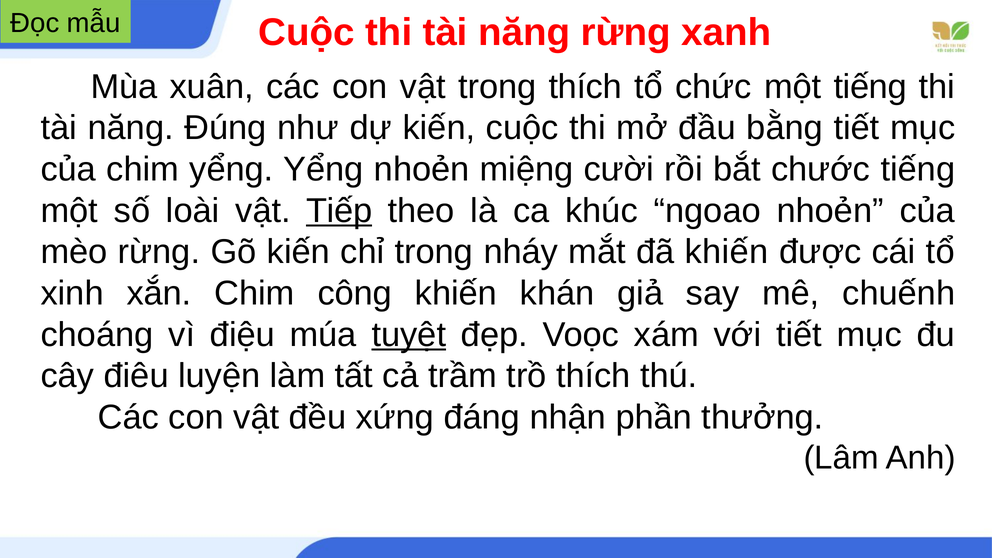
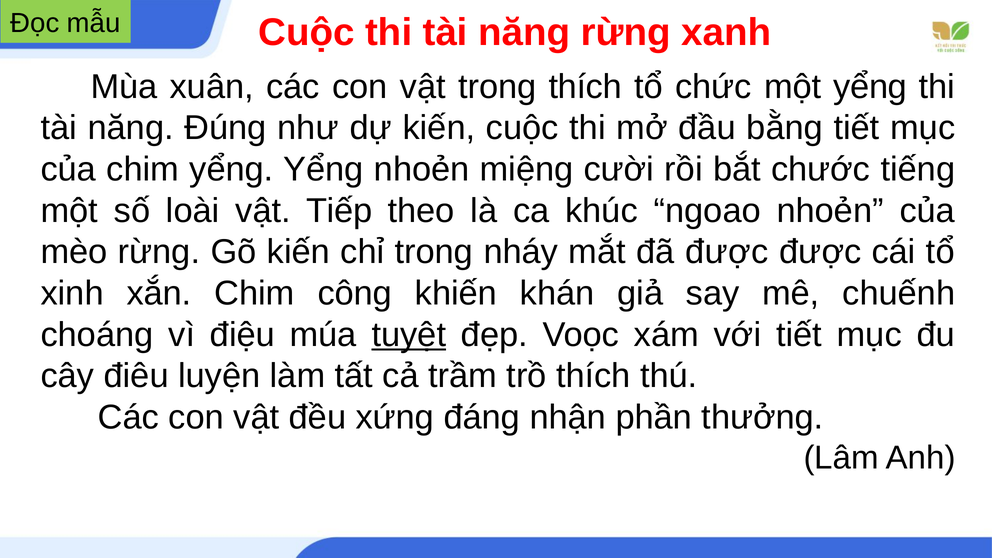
một tiếng: tiếng -> yểng (870, 87)
Tiếp underline: present -> none (339, 211)
đã khiến: khiến -> được (727, 252)
